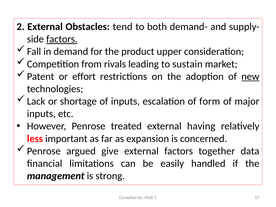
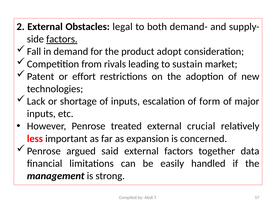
tend: tend -> legal (123, 27)
upper: upper -> adopt (169, 52)
new underline: present -> none (250, 76)
having: having -> crucial (201, 126)
give: give -> said (110, 151)
